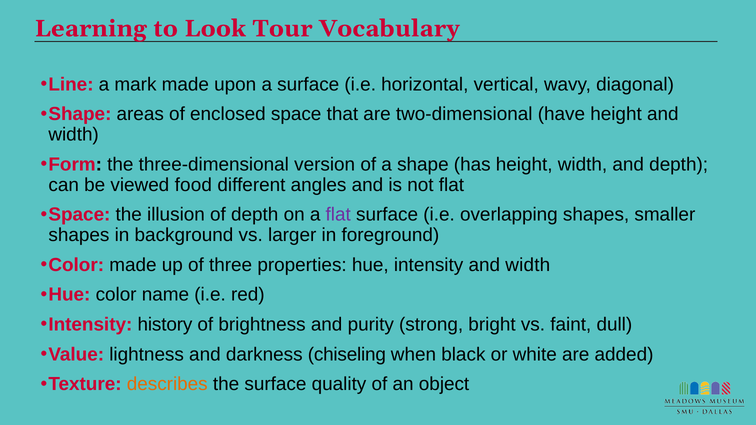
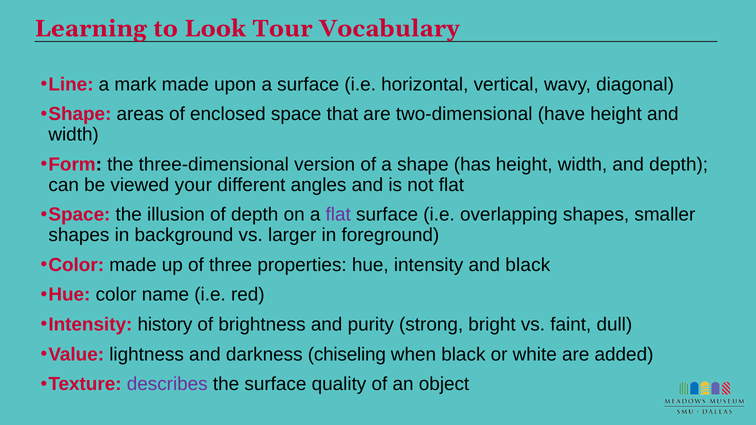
food: food -> your (193, 185)
intensity and width: width -> black (528, 265)
describes colour: orange -> purple (167, 384)
